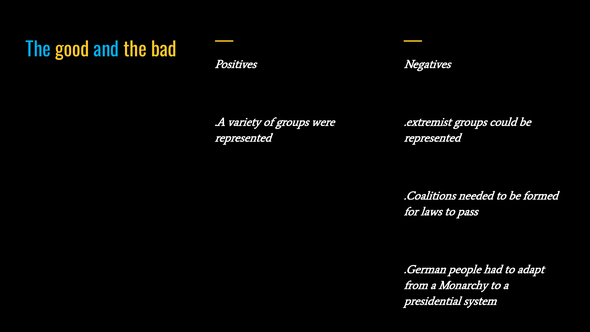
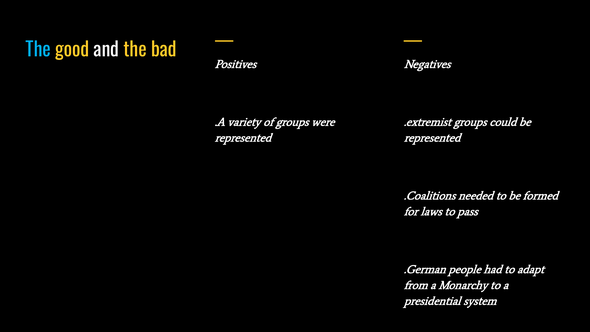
and colour: light blue -> white (106, 50)
